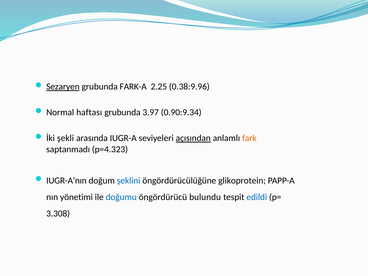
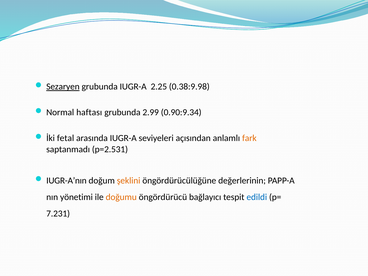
grubunda FARK-A: FARK-A -> IUGR-A (133, 87)
0.38:9.96: 0.38:9.96 -> 0.38:9.98 (189, 87)
3.97: 3.97 -> 2.99 (151, 112)
şekli: şekli -> fetal (66, 138)
açısından underline: present -> none (193, 138)
p=4.323: p=4.323 -> p=2.531 (110, 149)
şeklini colour: blue -> orange (129, 181)
glikoprotein: glikoprotein -> değerlerinin (242, 181)
doğumu colour: blue -> orange (121, 197)
bulundu: bulundu -> bağlayıcı (205, 197)
3.308: 3.308 -> 7.231 (58, 214)
